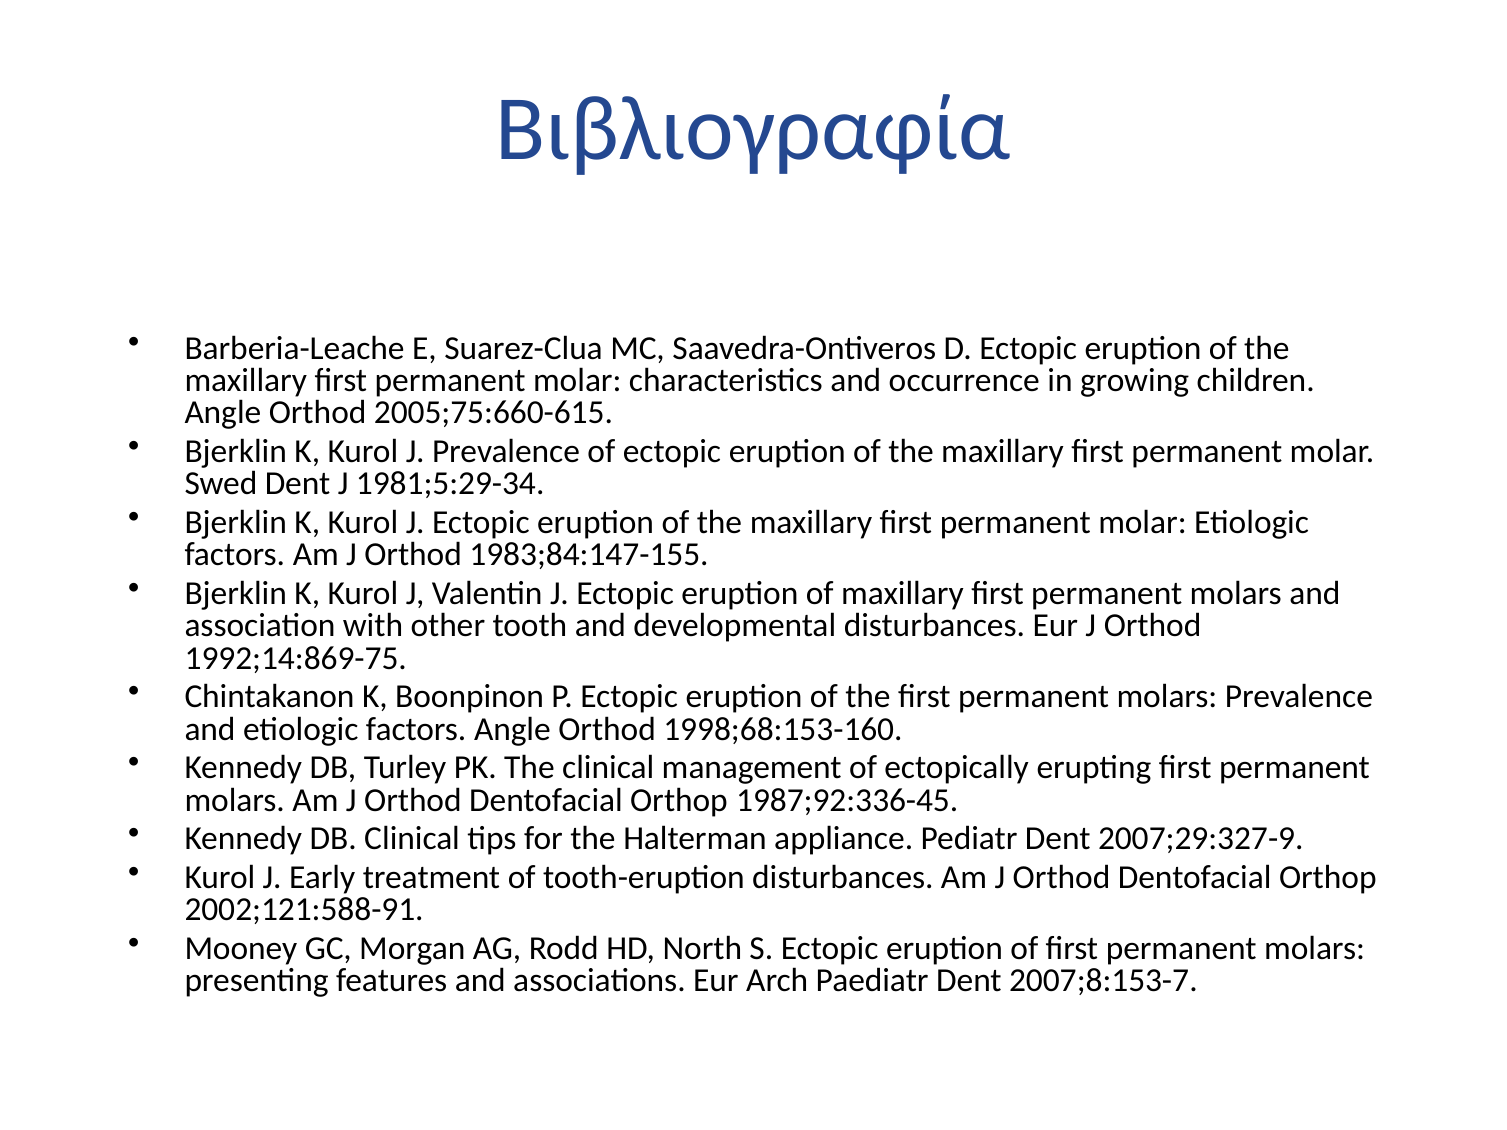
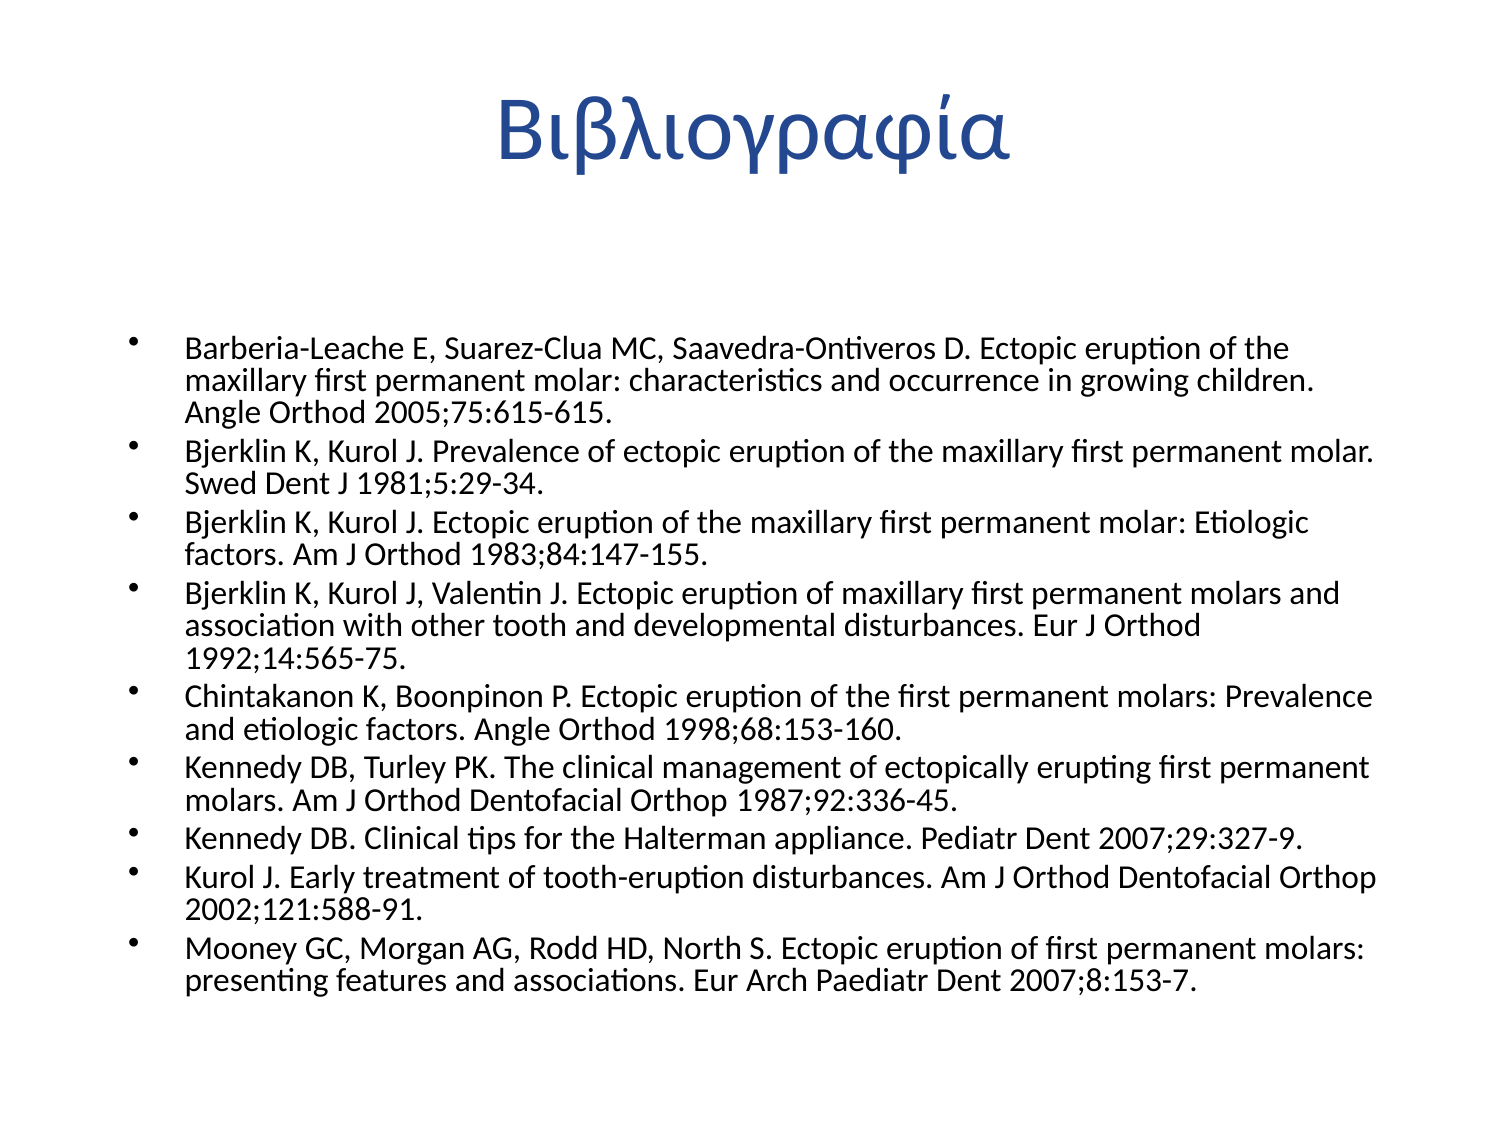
2005;75:660-615: 2005;75:660-615 -> 2005;75:615-615 (493, 413)
1992;14:869-75: 1992;14:869-75 -> 1992;14:565-75 (296, 658)
